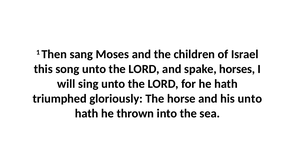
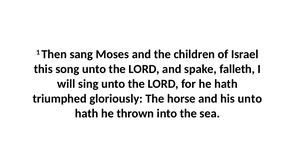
horses: horses -> falleth (237, 69)
